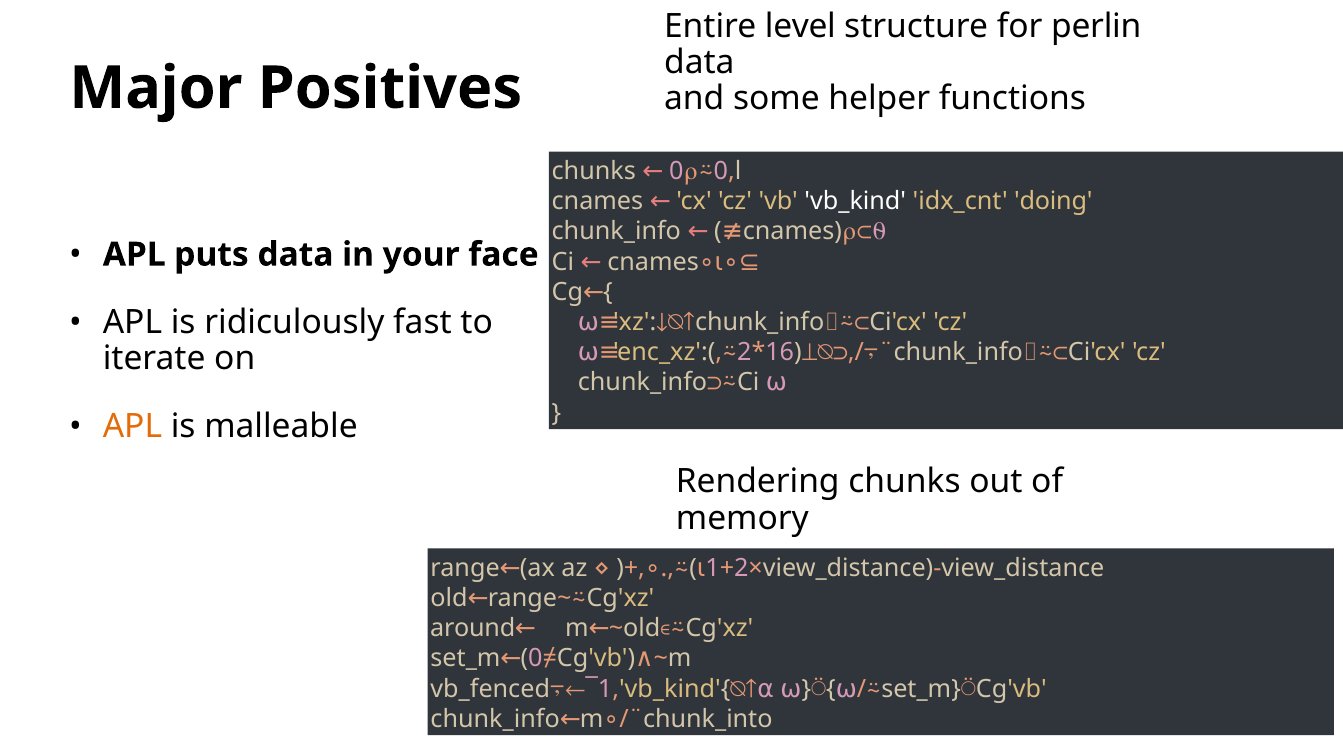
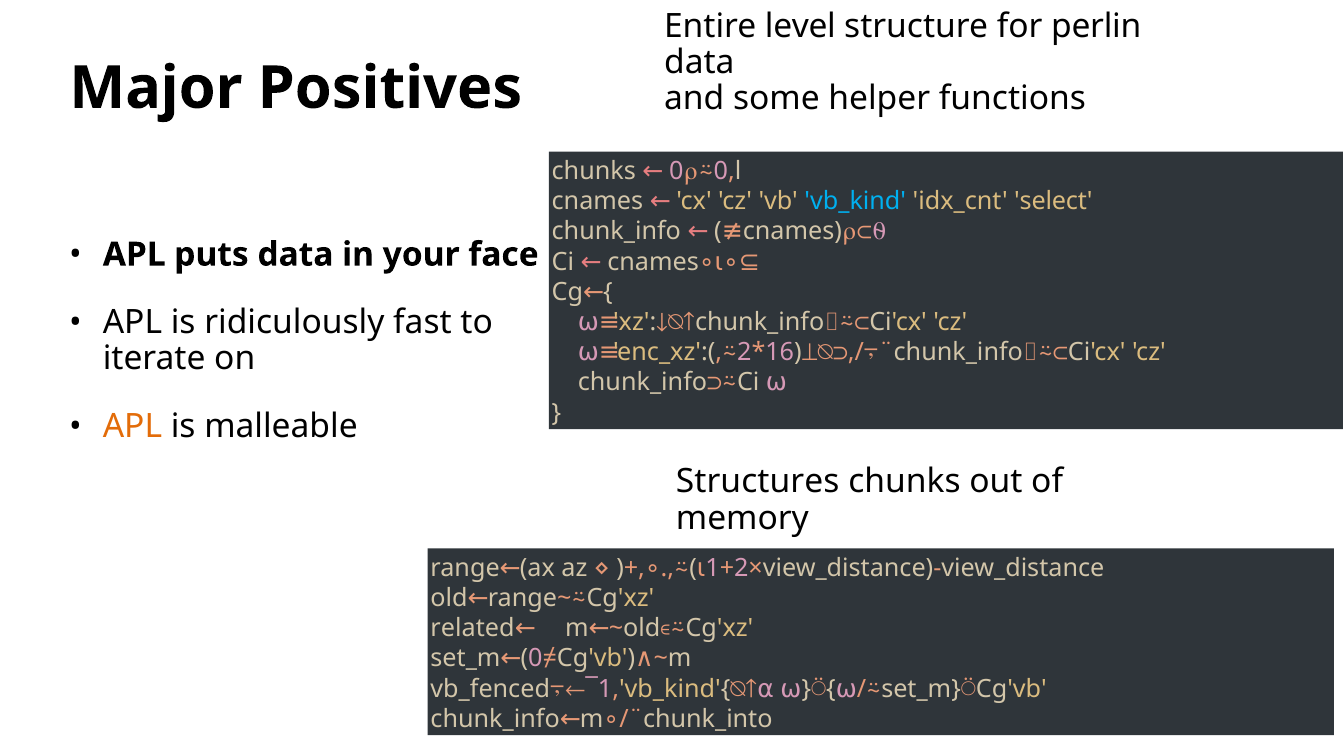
vb_kind colour: white -> light blue (855, 202)
doing: doing -> select (1053, 202)
Rendering: Rendering -> Structures (758, 482)
around: around -> related (473, 629)
